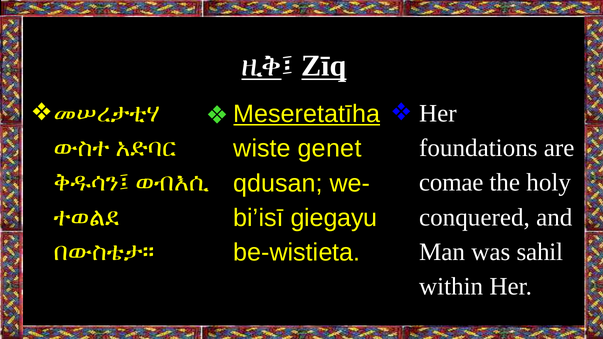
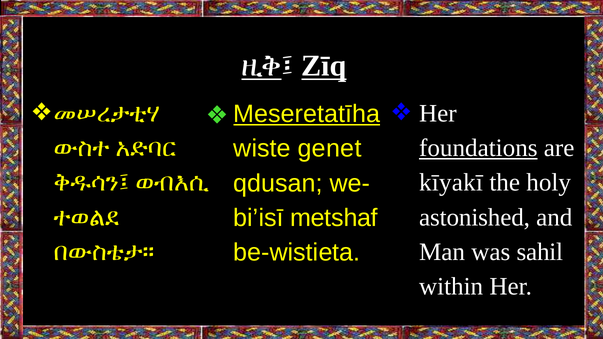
foundations underline: none -> present (478, 148)
comae: comae -> kīyakī (451, 183)
conquered: conquered -> astonished (475, 217)
giegayu: giegayu -> metshaf (334, 218)
